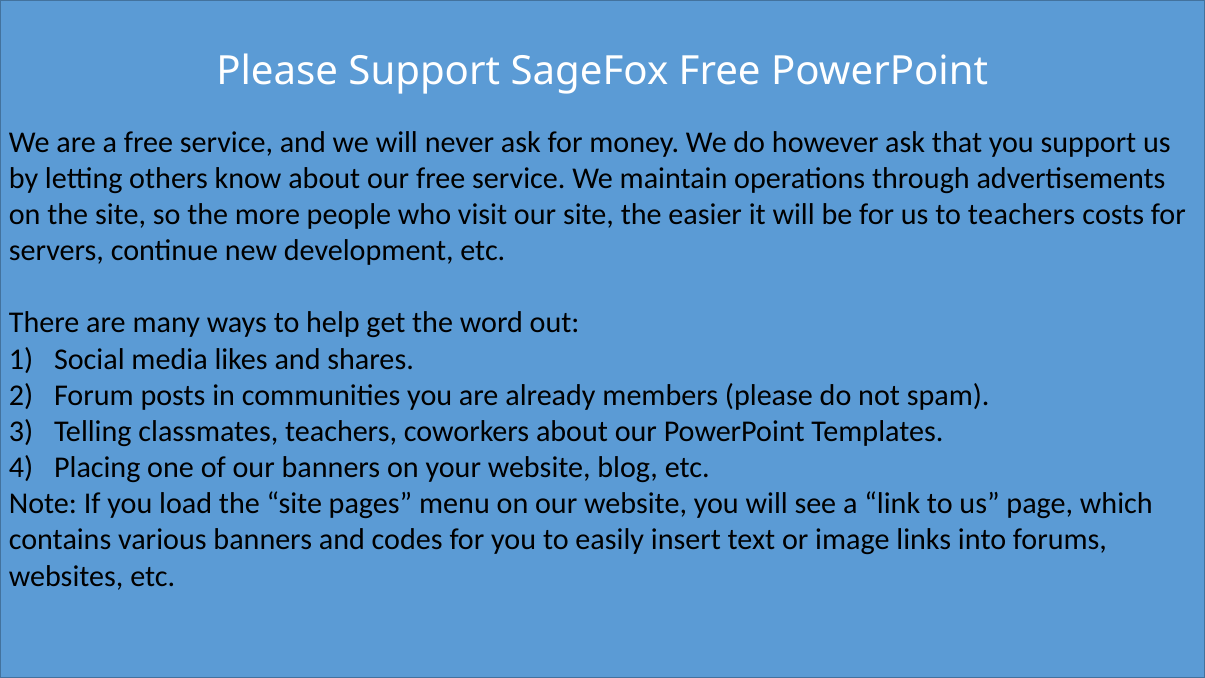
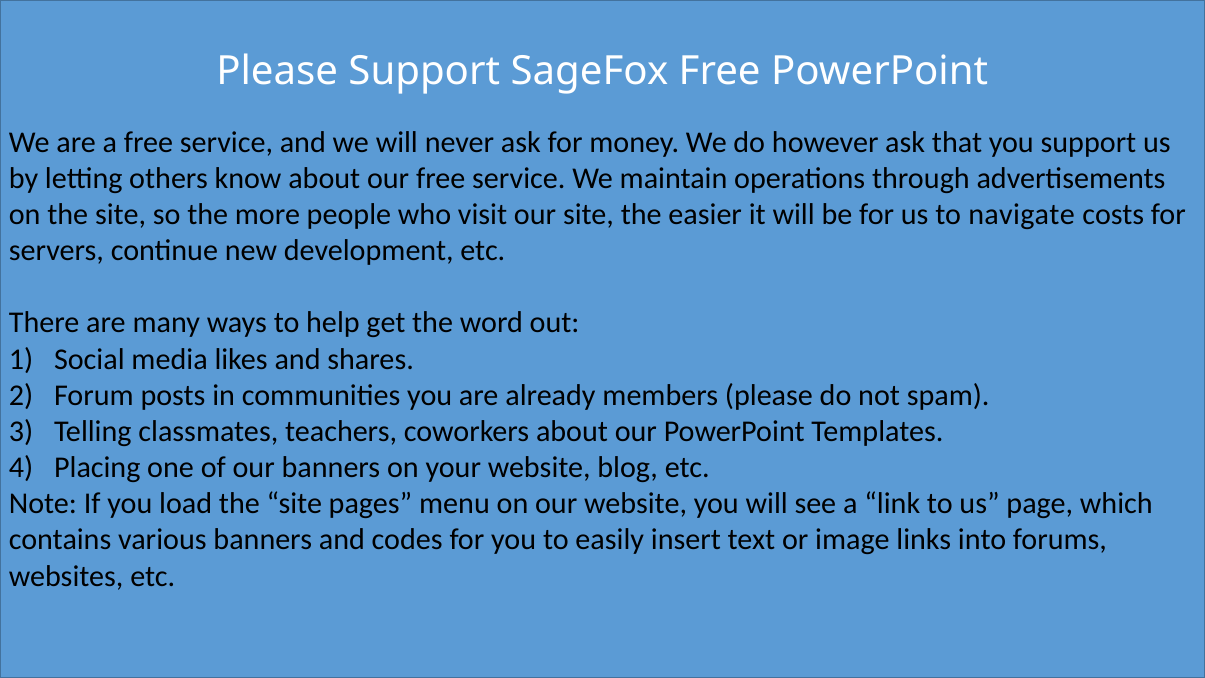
to teachers: teachers -> navigate (1022, 214)
